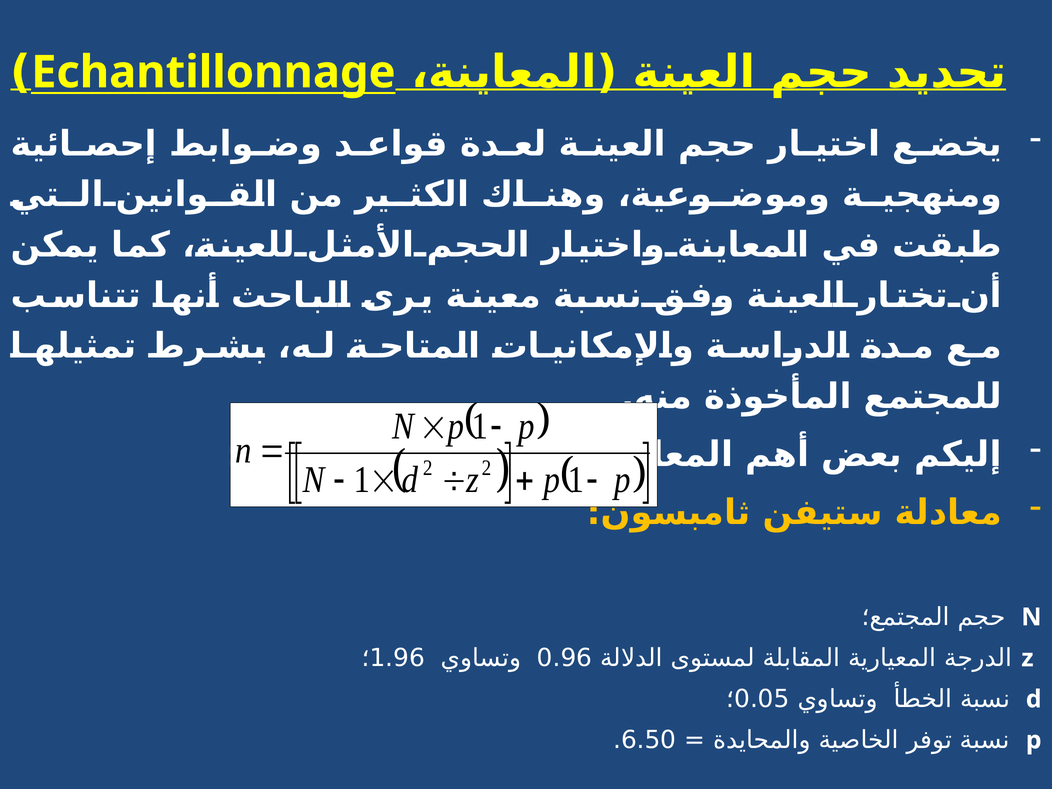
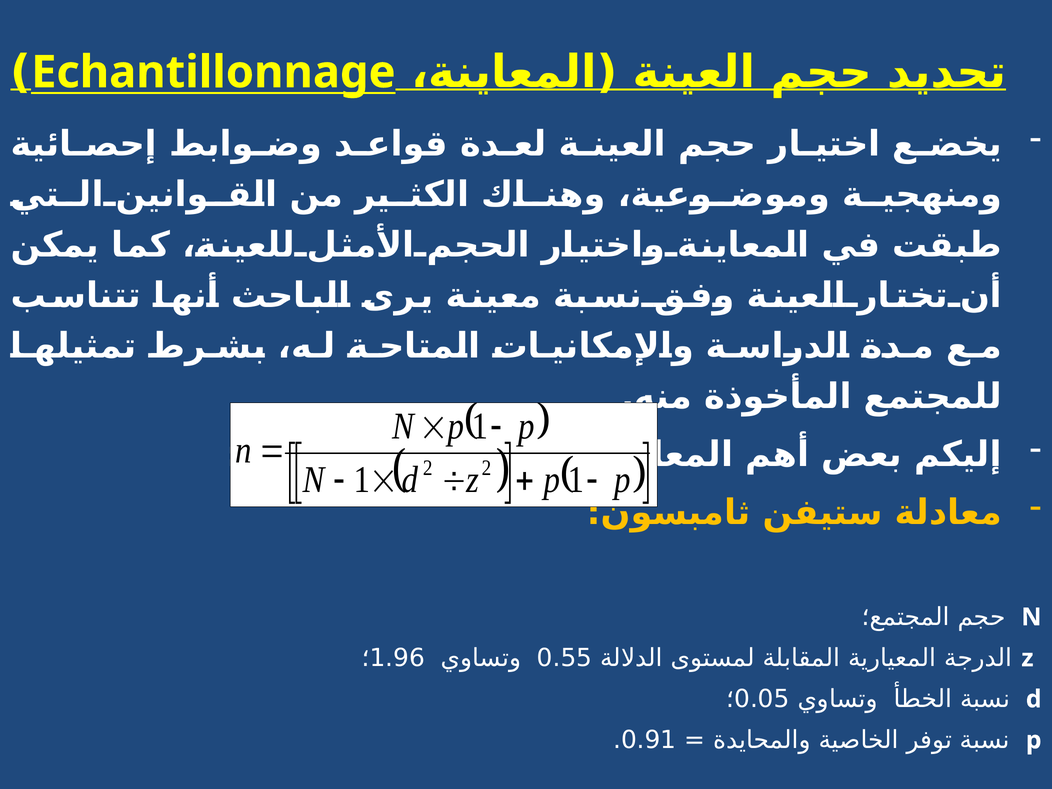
0.96: 0.96 -> 0.55 (564, 658)
6.50: 6.50 -> 0.91 (649, 740)
